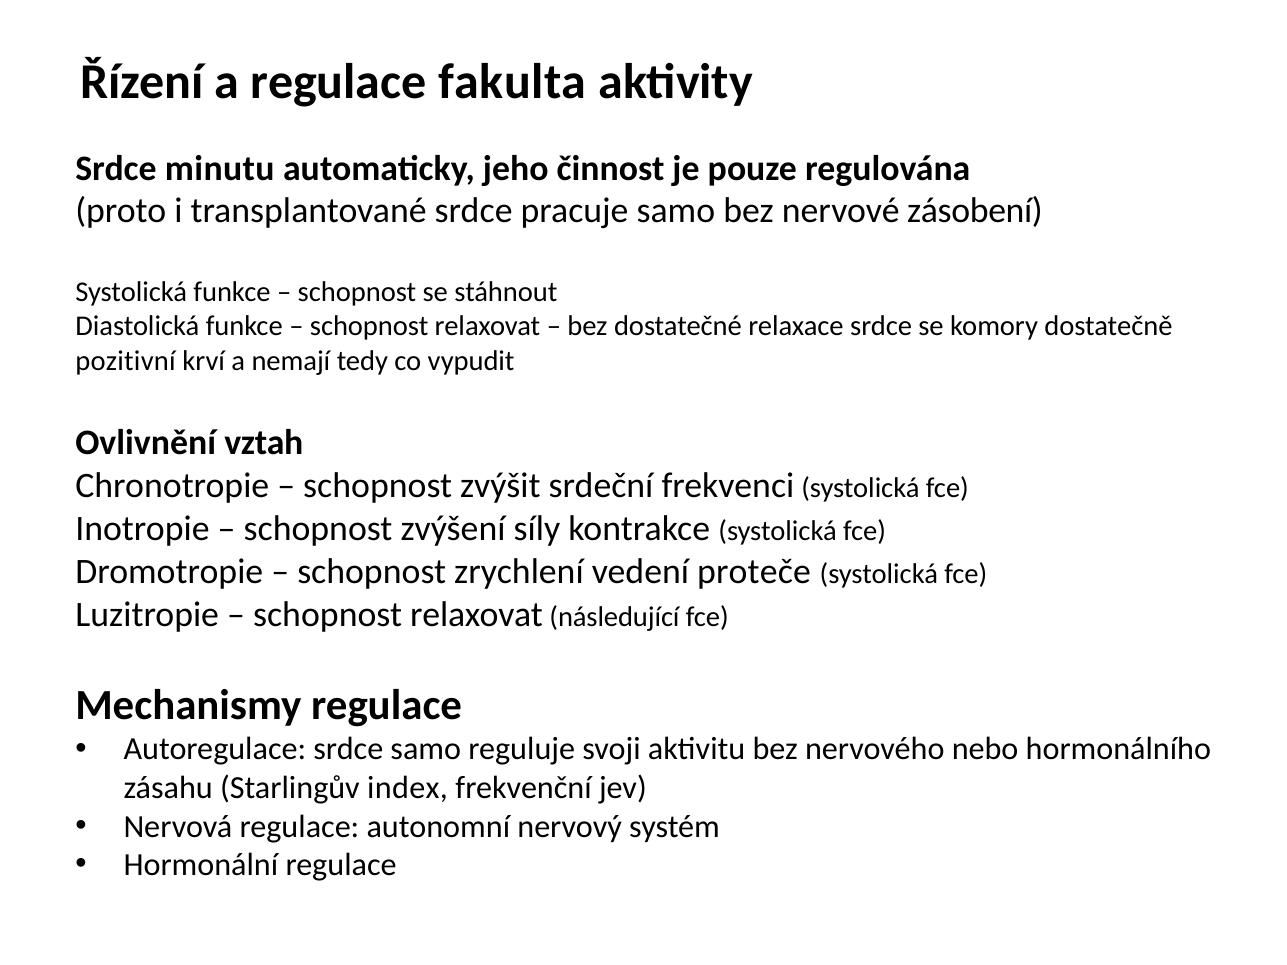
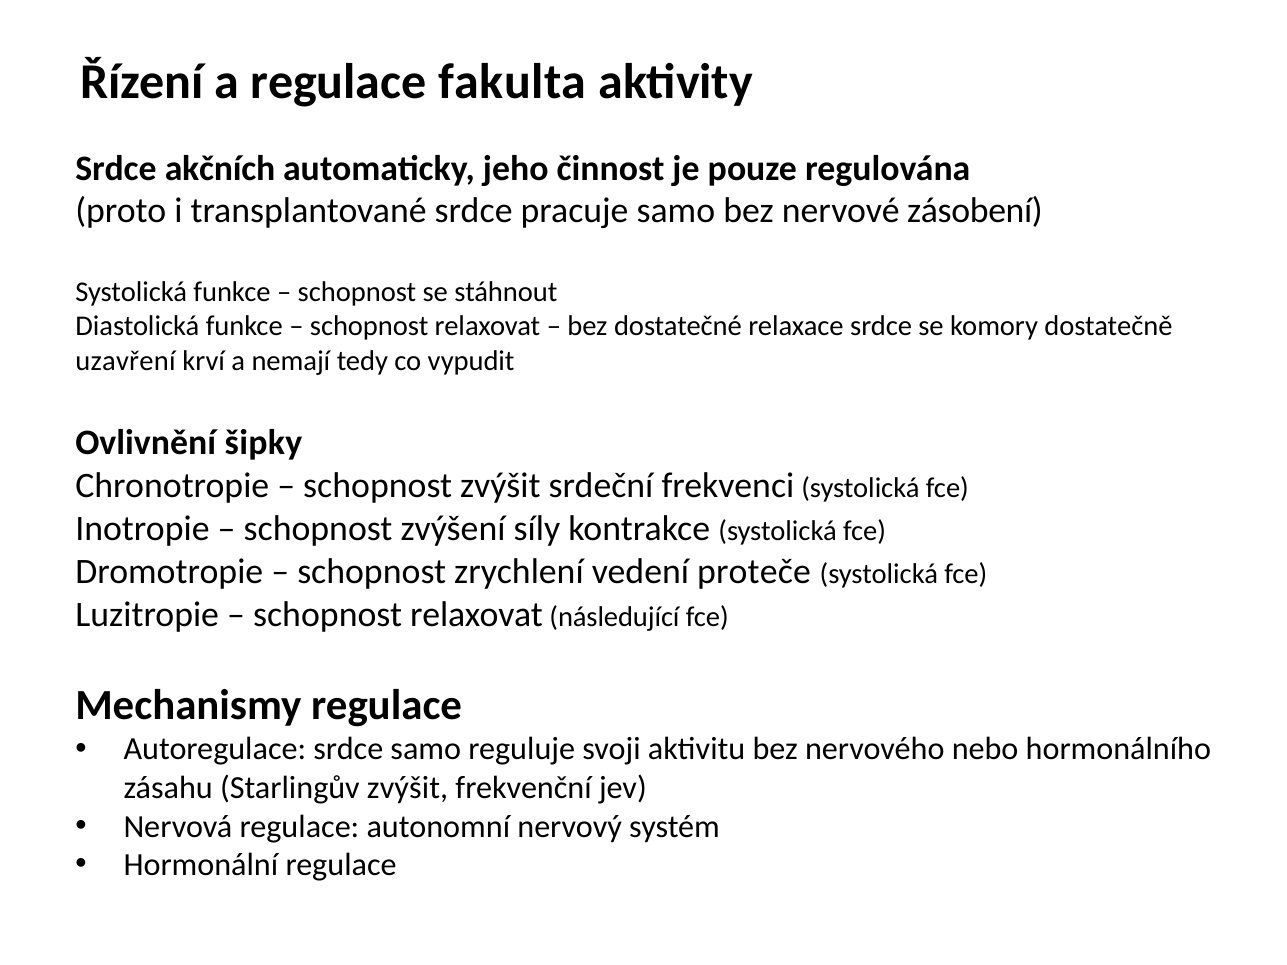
minutu: minutu -> akčních (220, 168)
pozitivní: pozitivní -> uzavření (126, 361)
vztah: vztah -> šipky (264, 443)
Starlingův index: index -> zvýšit (408, 788)
